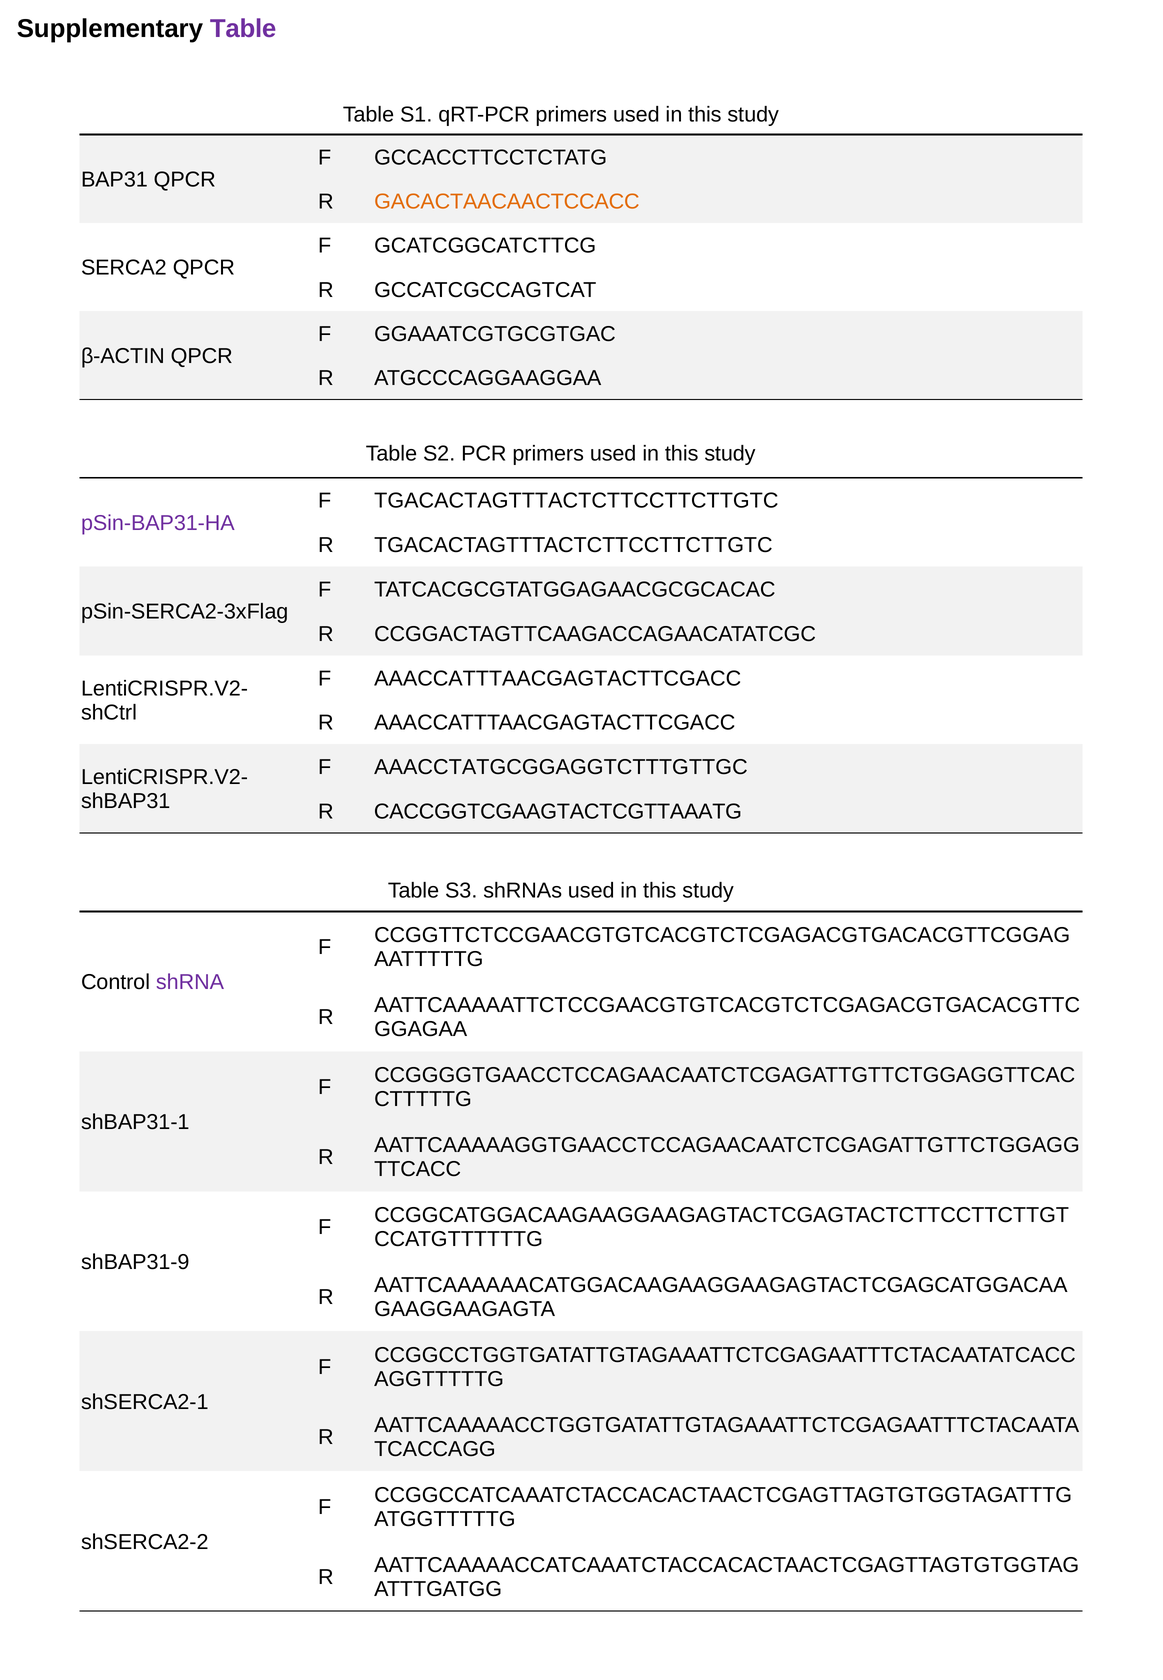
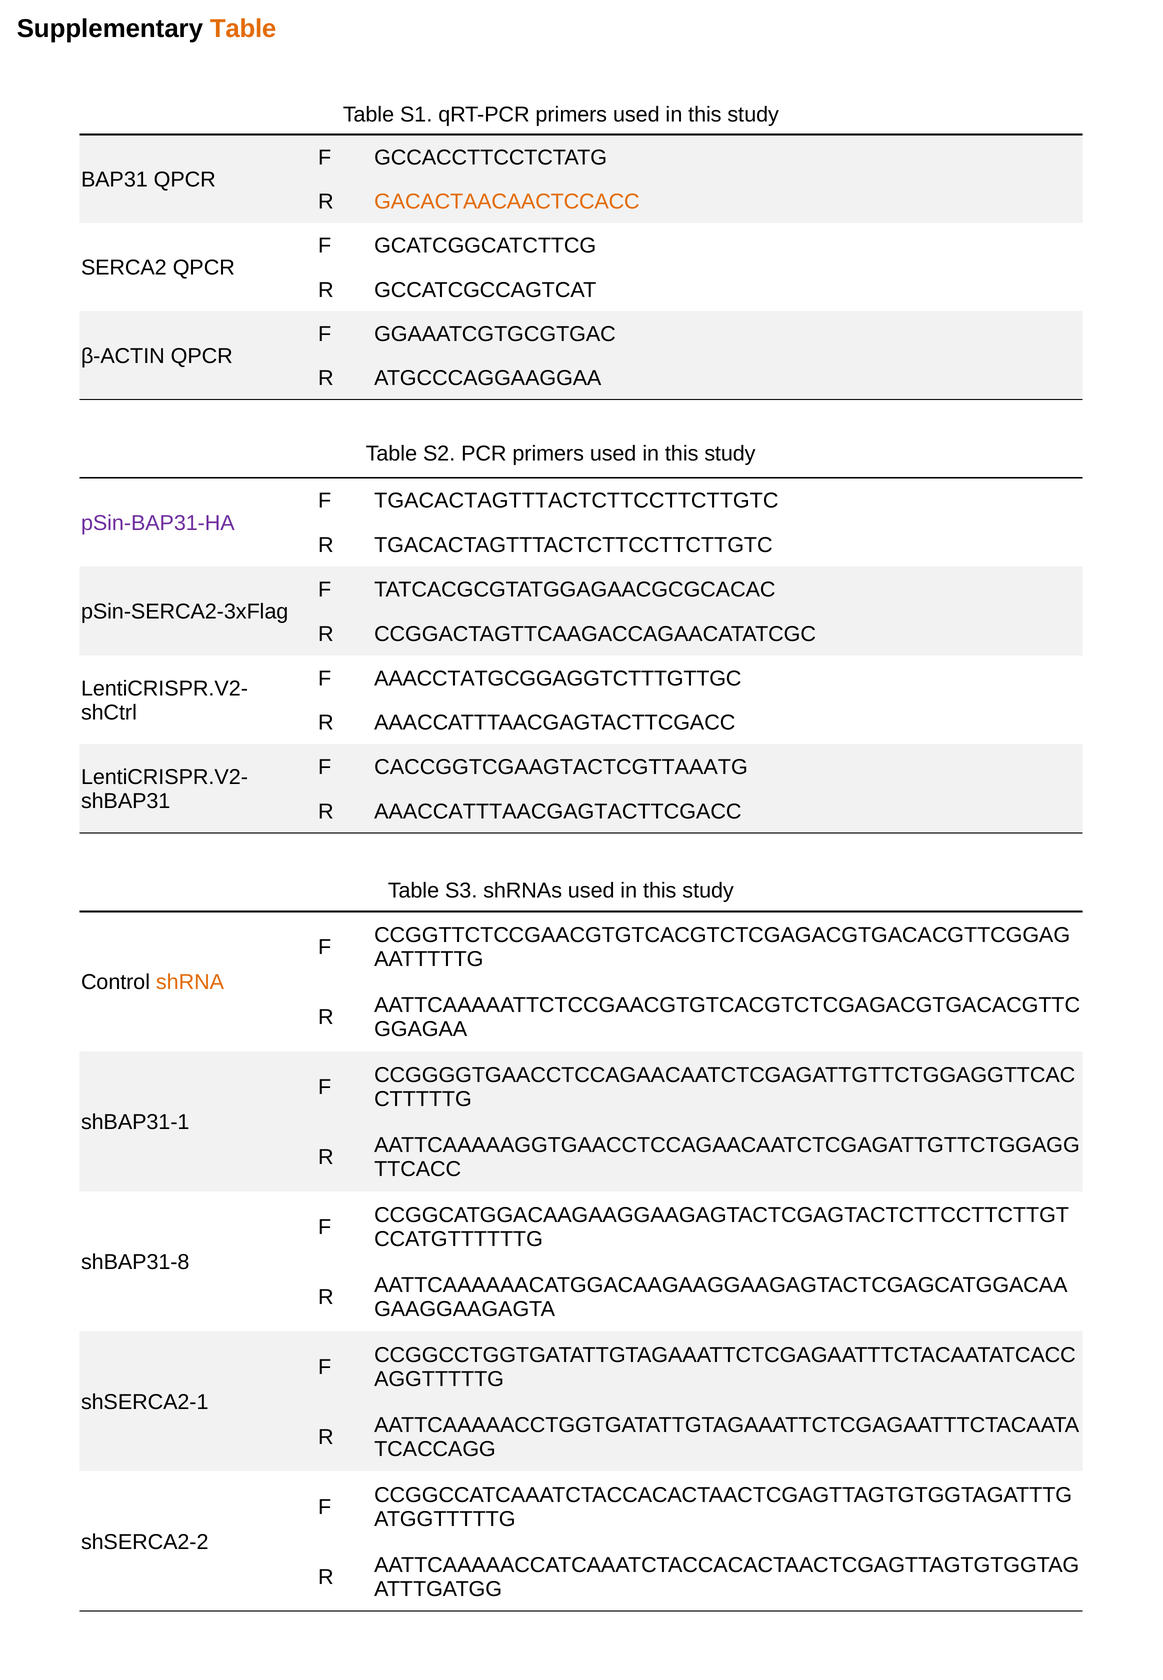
Table colour: purple -> orange (243, 29)
F AAACCATTTAACGAGTACTTCGACC: AAACCATTTAACGAGTACTTCGACC -> AAACCTATGCGGAGGTCTTTGTTGC (558, 678)
AAACCTATGCGGAGGTCTTTGTTGC: AAACCTATGCGGAGGTCTTTGTTGC -> CACCGGTCGAAGTACTCGTTAAATG (561, 767)
CACCGGTCGAAGTACTCGTTAAATG: CACCGGTCGAAGTACTCGTTAAATG -> AAACCATTTAACGAGTACTTCGACC (558, 812)
shRNA colour: purple -> orange (190, 982)
shBAP31-9: shBAP31-9 -> shBAP31-8 (135, 1262)
